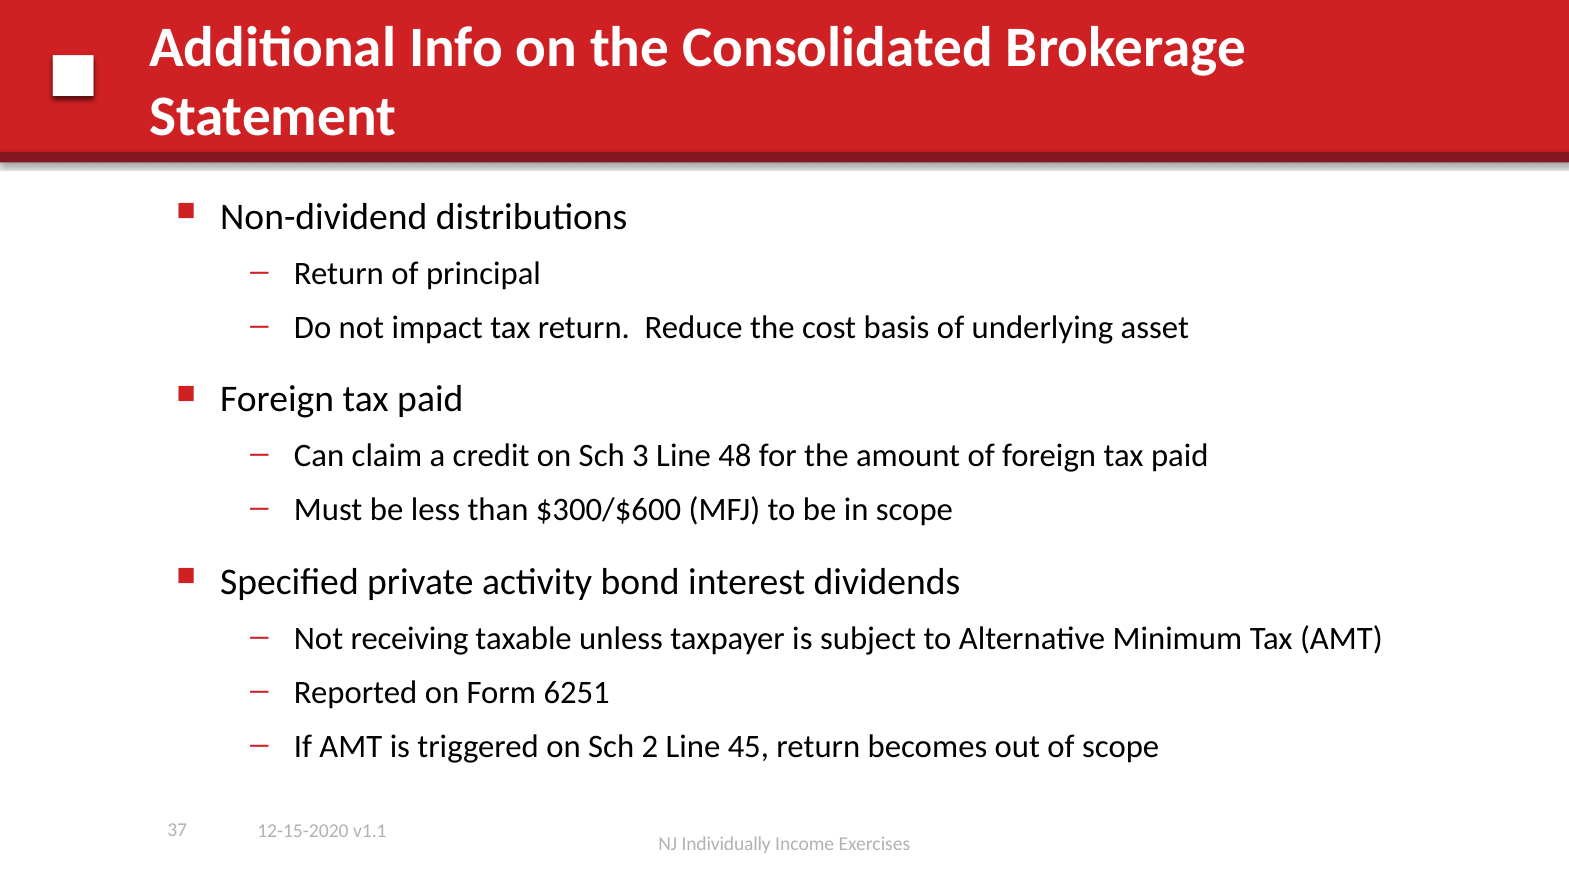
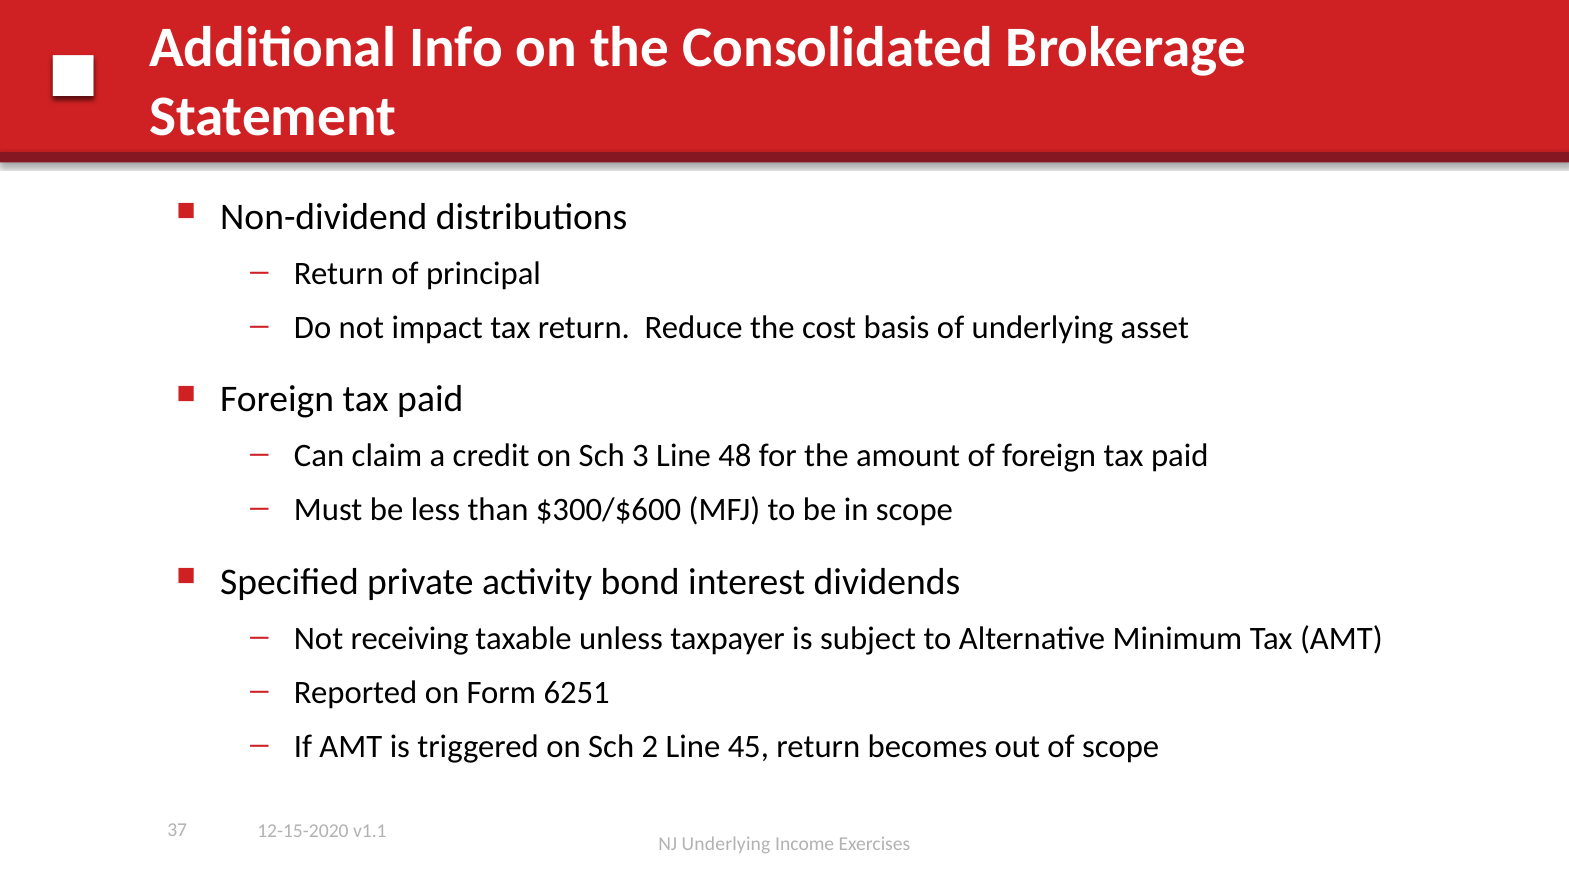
NJ Individually: Individually -> Underlying (726, 844)
